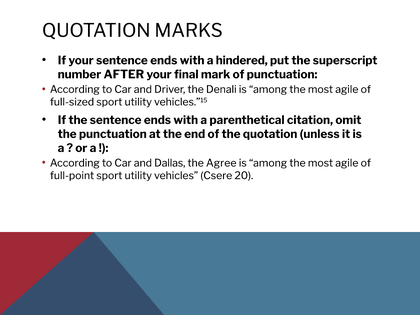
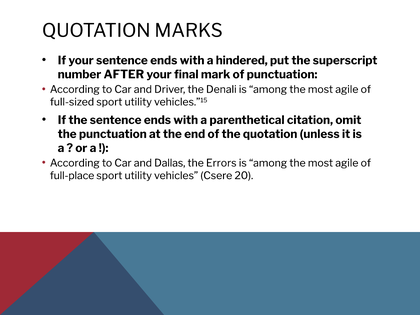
Agree: Agree -> Errors (221, 163)
full-point: full-point -> full-place (72, 176)
